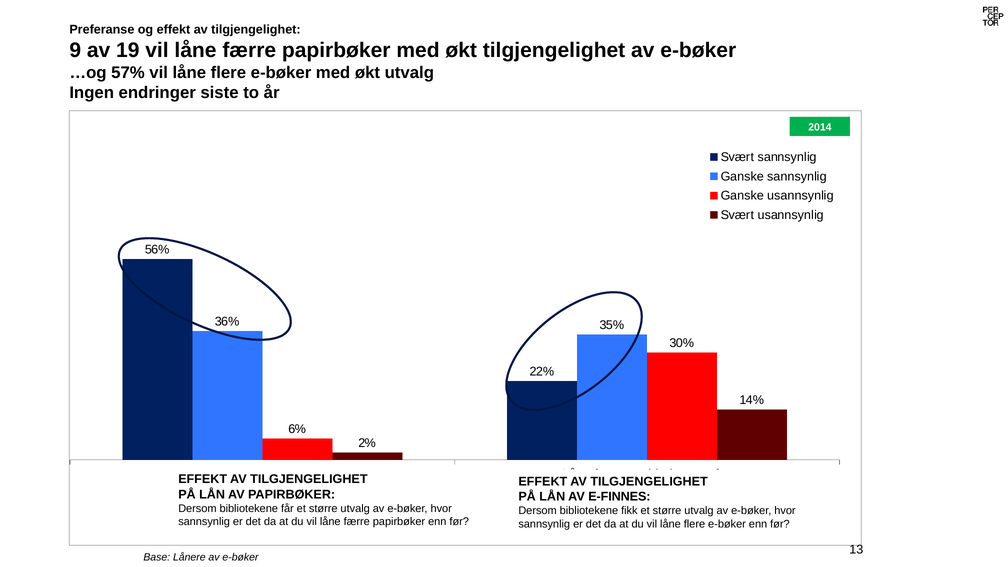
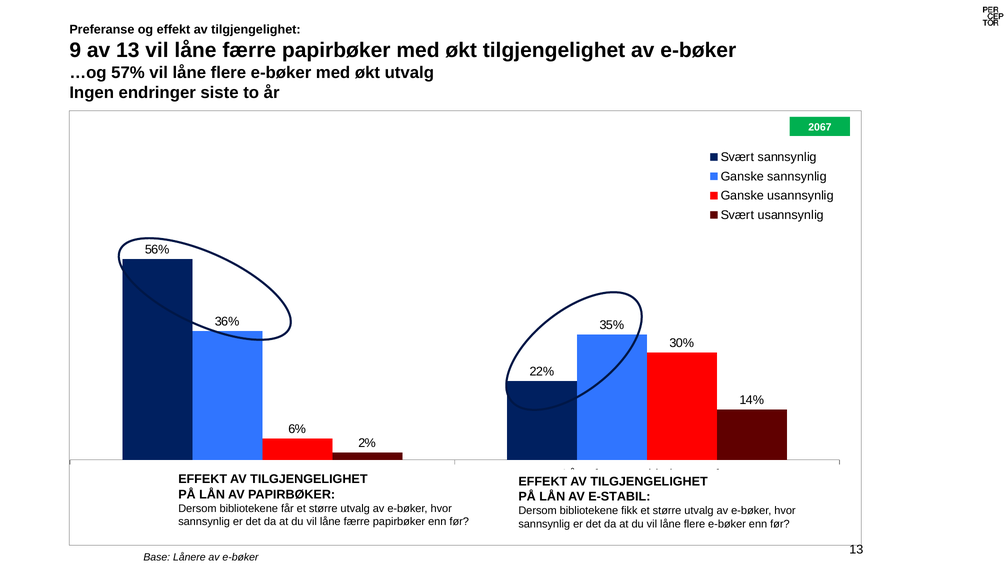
av 19: 19 -> 13 (128, 50)
2014: 2014 -> 2067 (820, 127)
E-FINNES: E-FINNES -> E-STABIL (619, 497)
